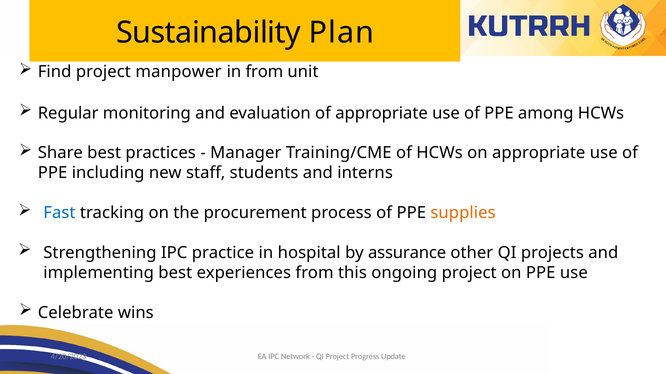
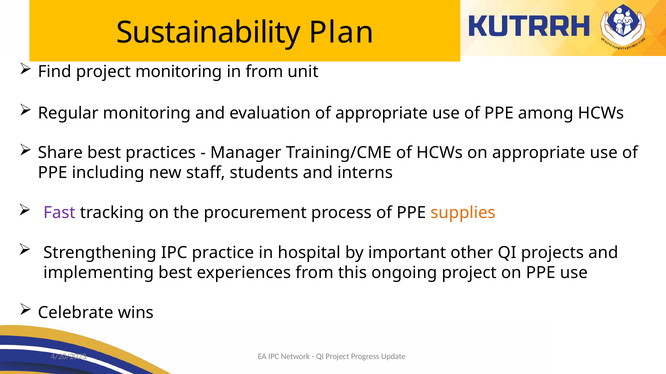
project manpower: manpower -> monitoring (179, 72)
Fast colour: blue -> purple (59, 213)
assurance: assurance -> important (407, 253)
